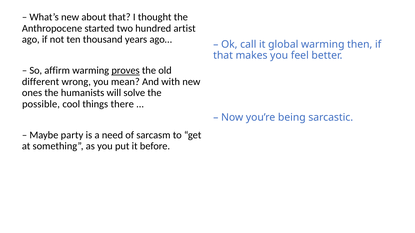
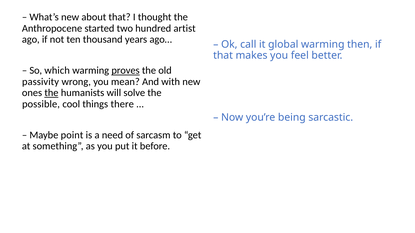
affirm: affirm -> which (57, 71)
different: different -> passivity (41, 82)
the underline: none -> present (51, 93)
party: party -> point (72, 135)
